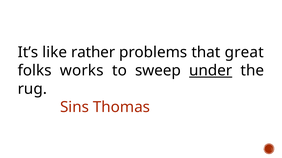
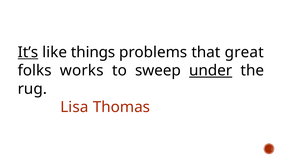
It’s underline: none -> present (28, 52)
rather: rather -> things (93, 52)
Sins: Sins -> Lisa (74, 107)
